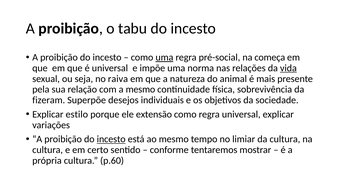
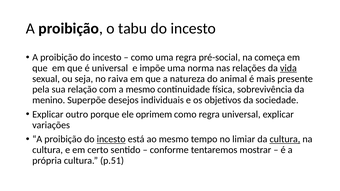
uma underline: present -> none (164, 57)
fizeram: fizeram -> menino (49, 100)
estilo: estilo -> outro (77, 114)
extensão: extensão -> oprimem (154, 114)
cultura underline: none -> present (285, 139)
p.60: p.60 -> p.51 (112, 161)
